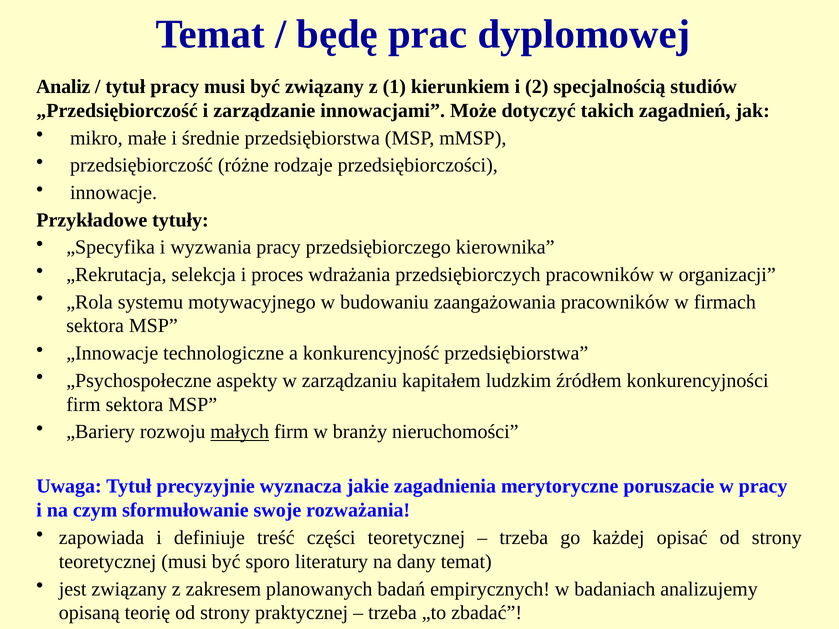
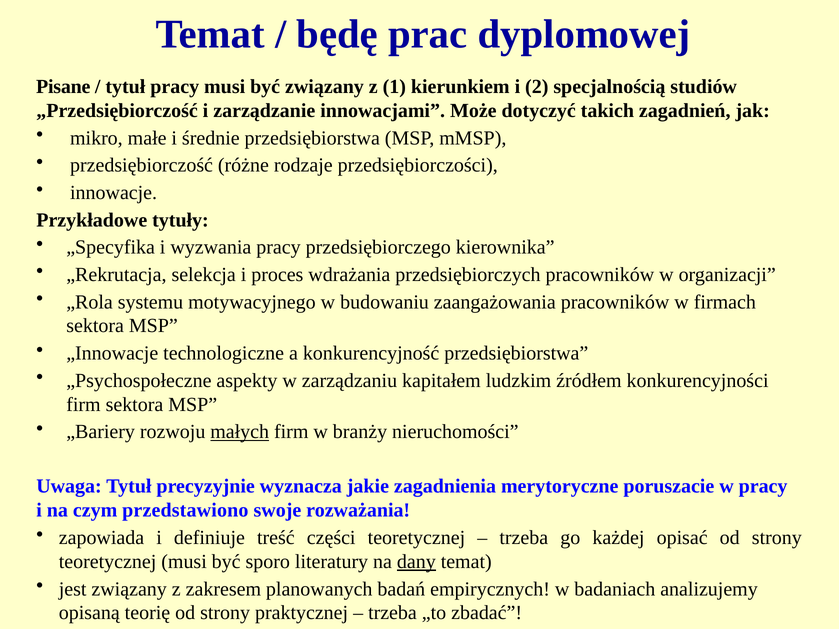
Analiz: Analiz -> Pisane (63, 87)
sformułowanie: sformułowanie -> przedstawiono (185, 511)
dany underline: none -> present (416, 562)
